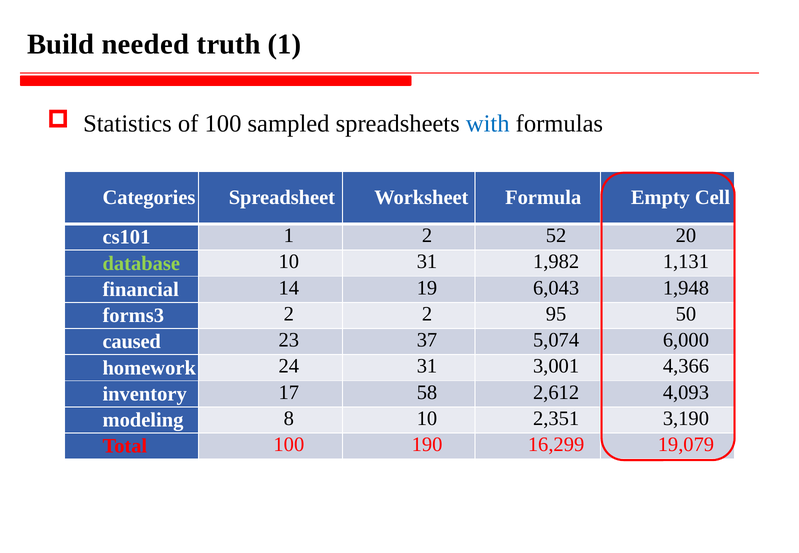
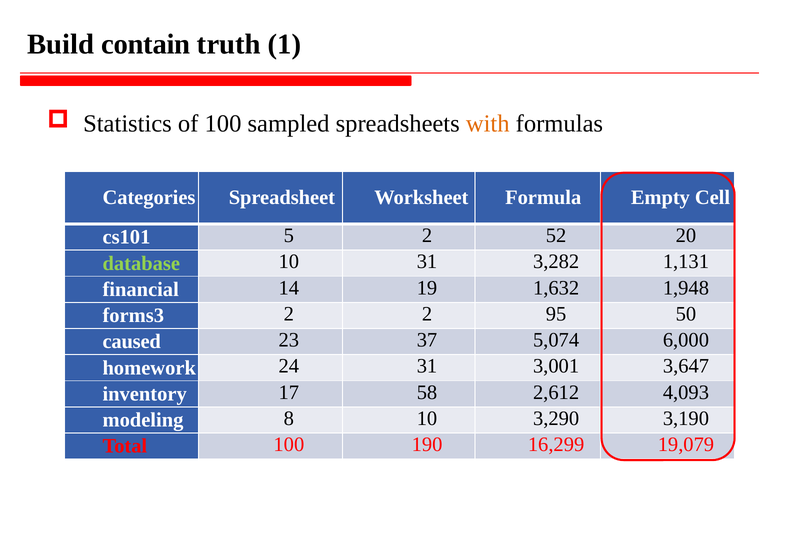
needed: needed -> contain (146, 44)
with colour: blue -> orange (488, 124)
cs101 1: 1 -> 5 (289, 236)
1,982: 1,982 -> 3,282 (556, 262)
6,043: 6,043 -> 1,632 (556, 288)
4,366: 4,366 -> 3,647 (686, 366)
2,351: 2,351 -> 3,290 (556, 419)
